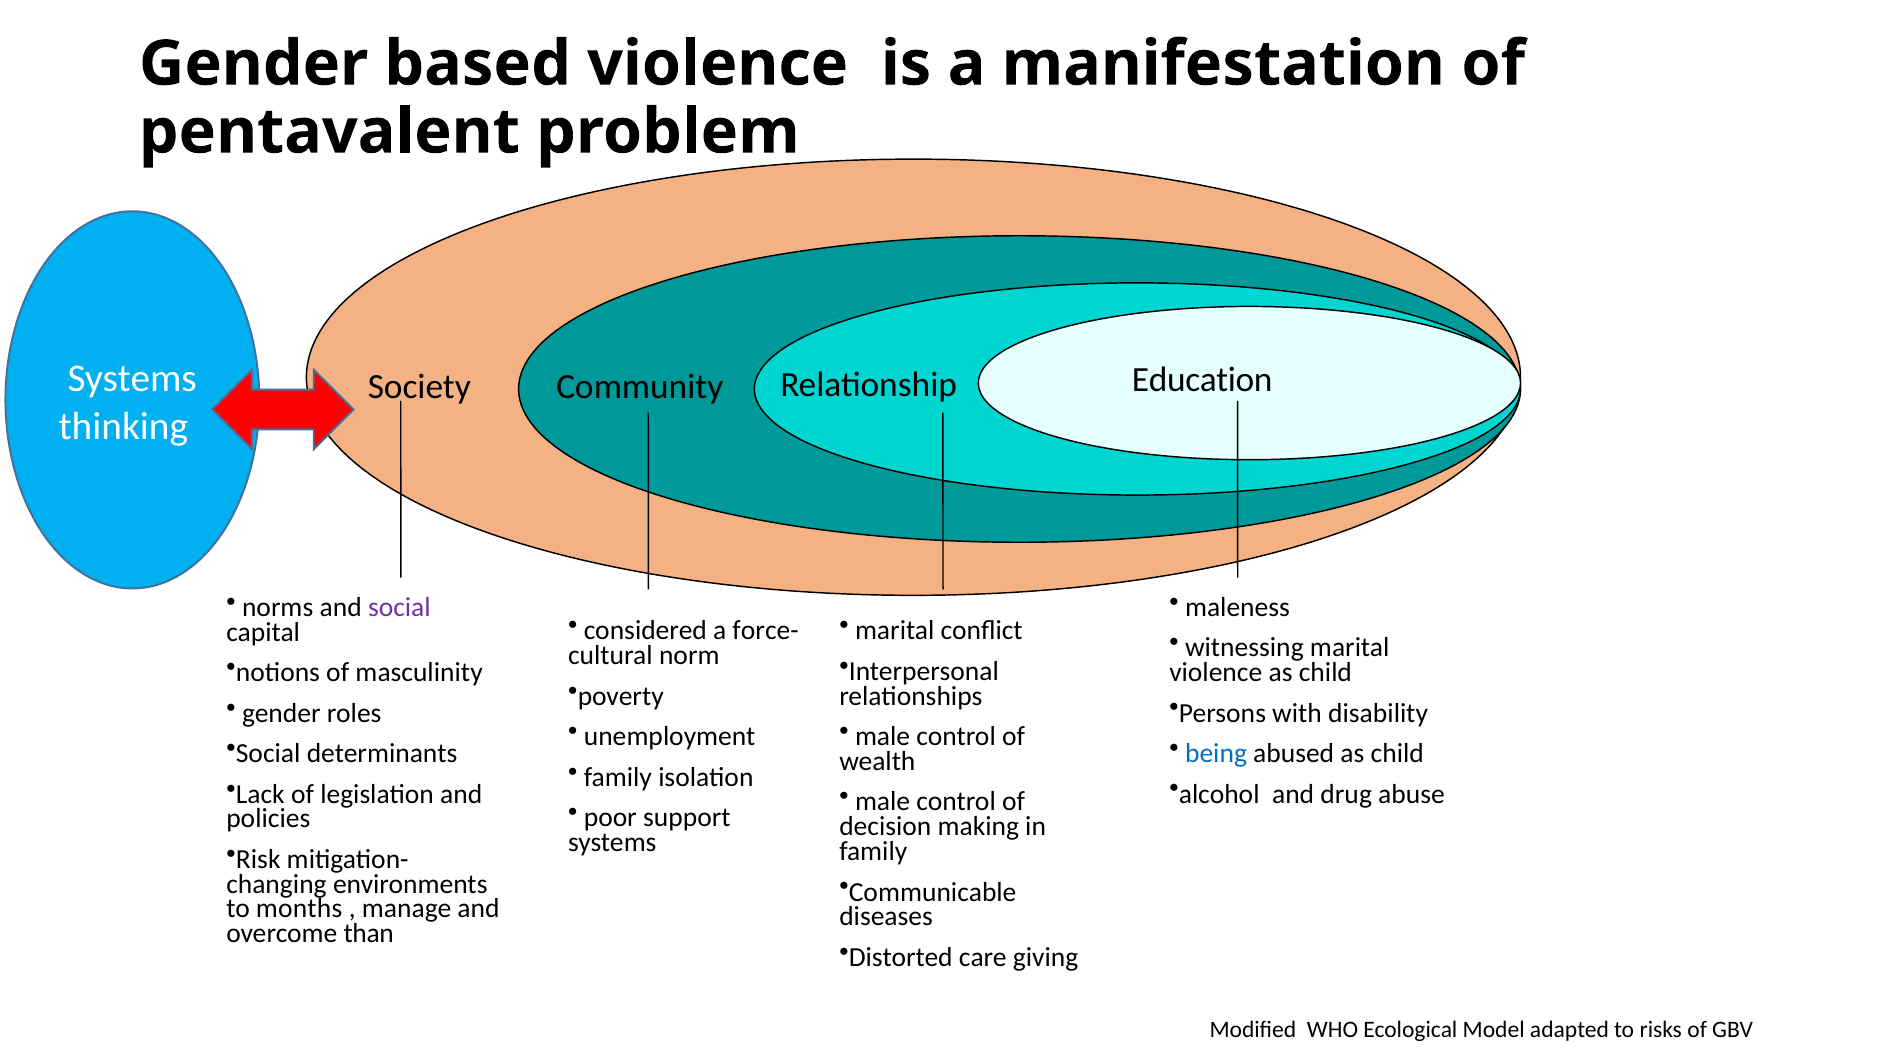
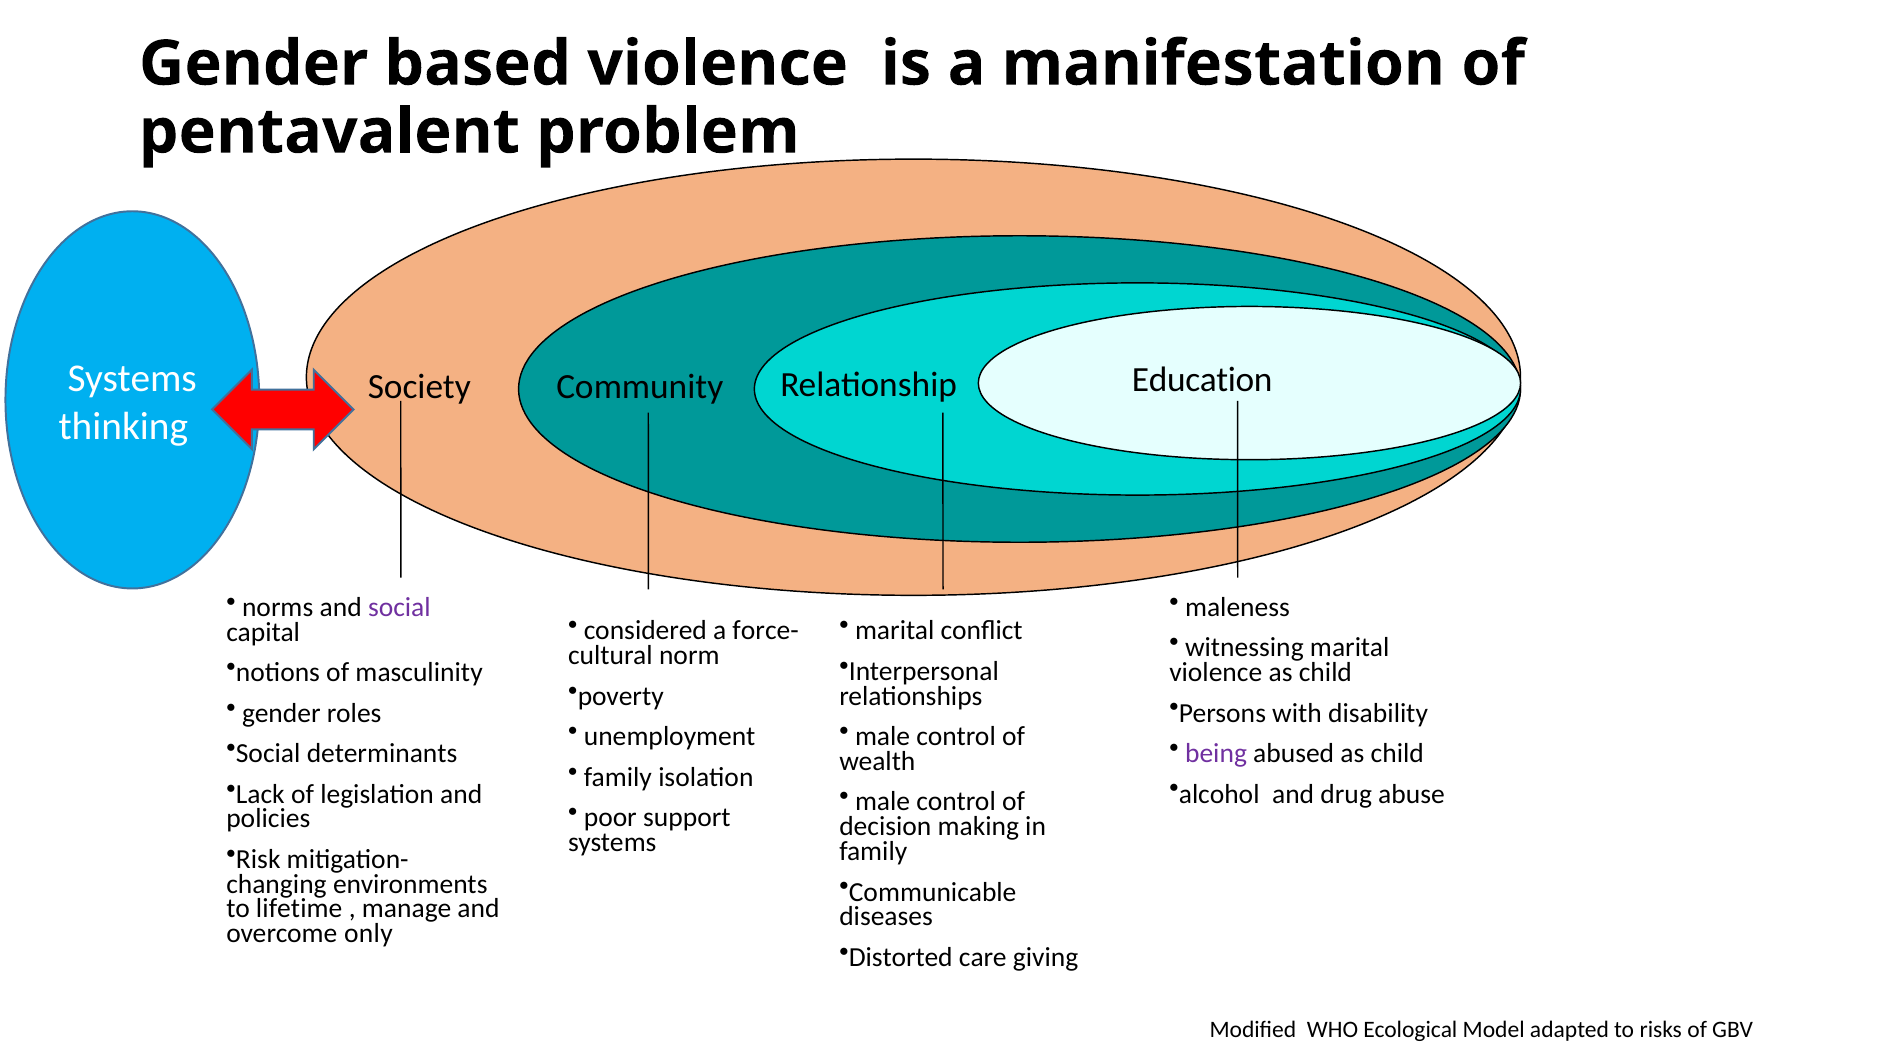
being colour: blue -> purple (1216, 753)
months: months -> lifetime (299, 909)
than: than -> only (368, 934)
